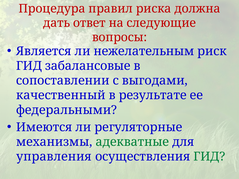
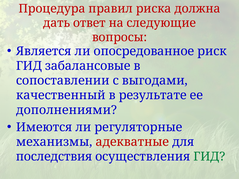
нежелательным: нежелательным -> опосредованное (144, 51)
федеральными: федеральными -> дополнениями (66, 110)
адекватные colour: green -> red (132, 142)
управления: управления -> последствия (54, 157)
